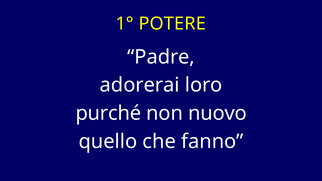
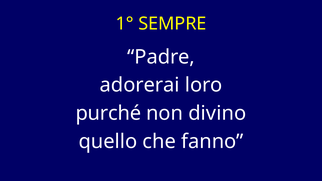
POTERE: POTERE -> SEMPRE (172, 24)
nuovo: nuovo -> divino (217, 113)
